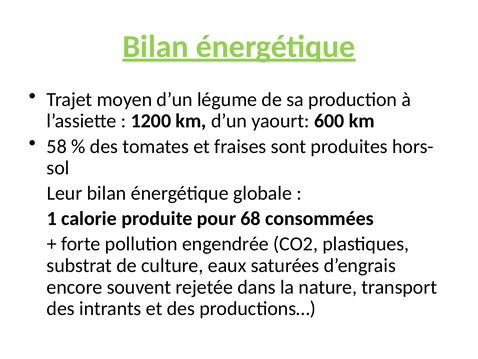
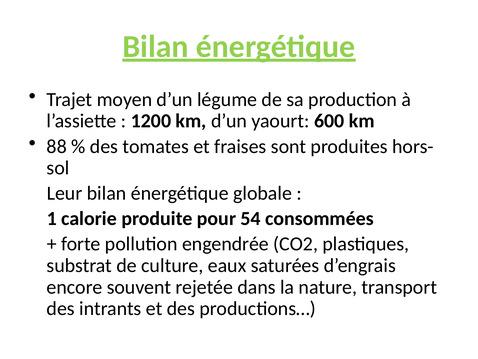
58: 58 -> 88 (57, 146)
68: 68 -> 54 (251, 218)
